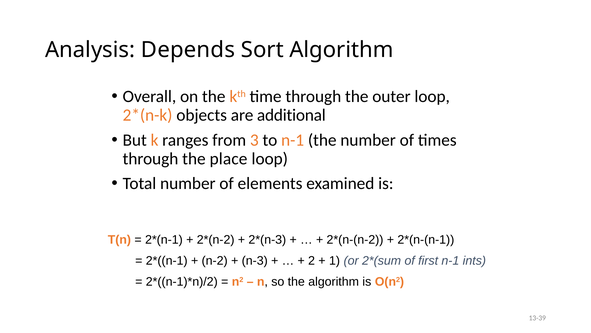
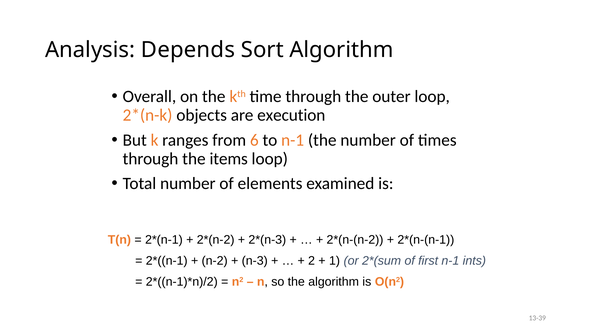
additional: additional -> execution (291, 115)
3: 3 -> 6 (254, 140)
place: place -> items (229, 158)
